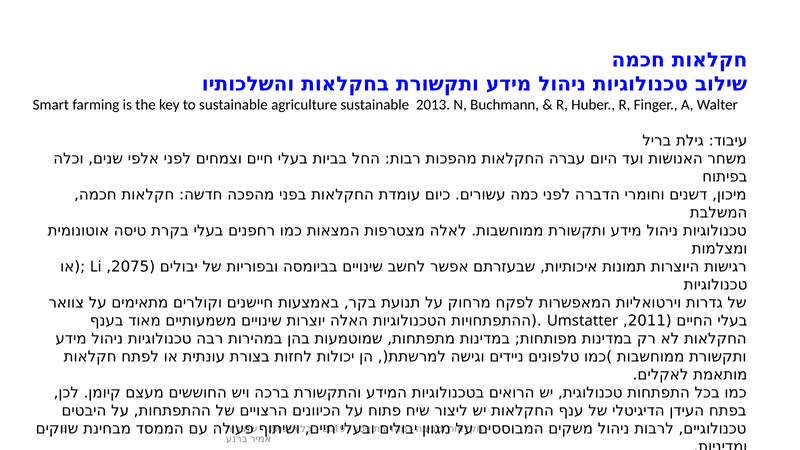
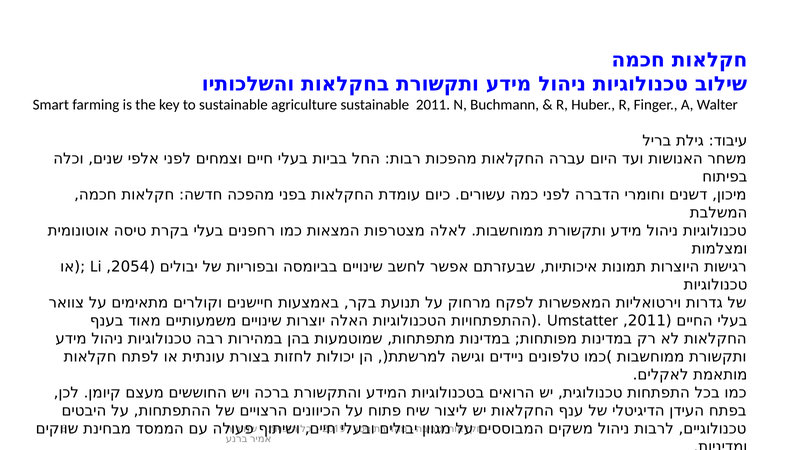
sustainable 2013: 2013 -> 2011 (433, 105)
2075: 2075 -> 2054 (130, 267)
